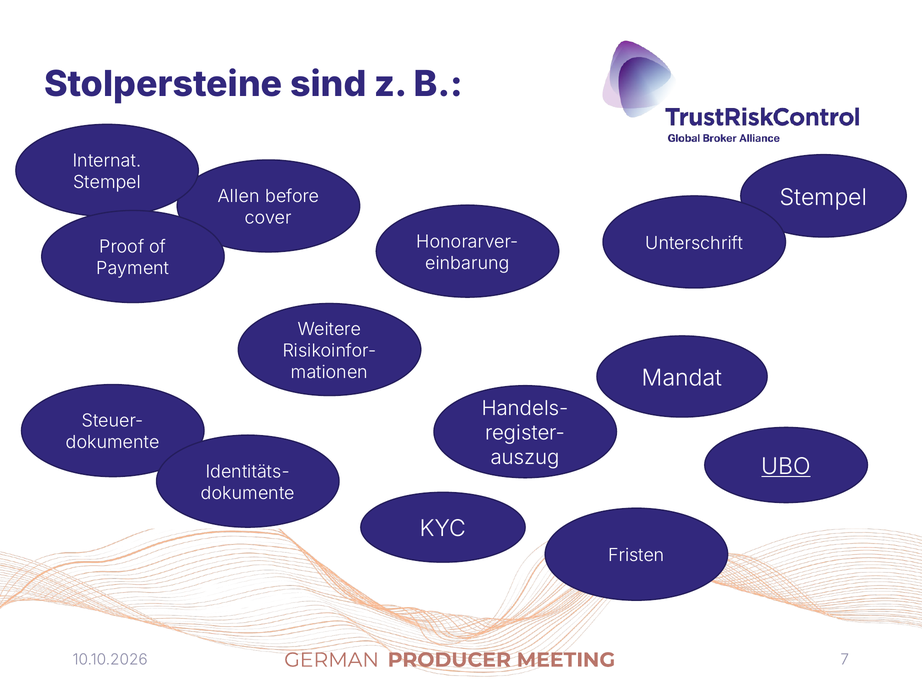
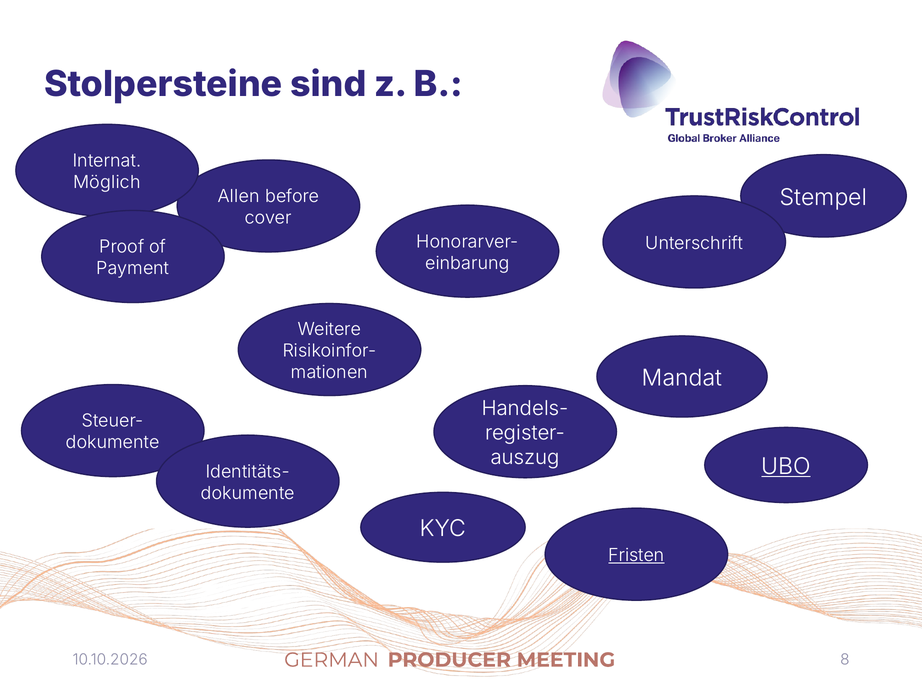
Stempel: Stempel -> Möglich (107, 182)
Fristen underline: none -> present (636, 556)
7: 7 -> 8 (845, 660)
